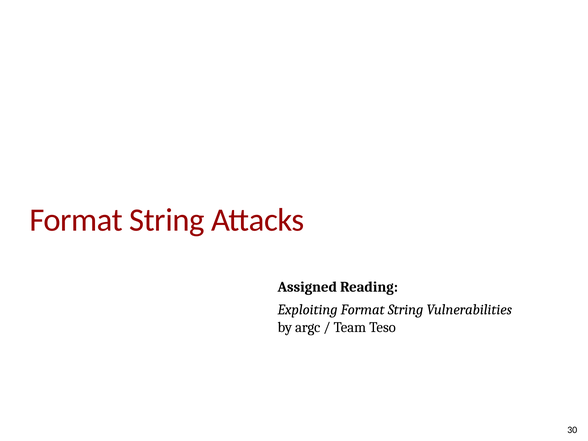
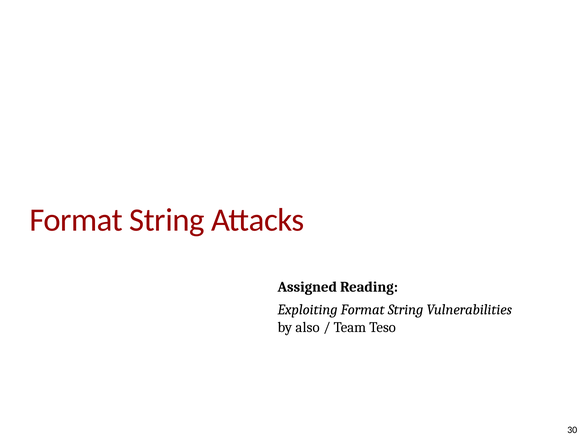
argc: argc -> also (308, 327)
